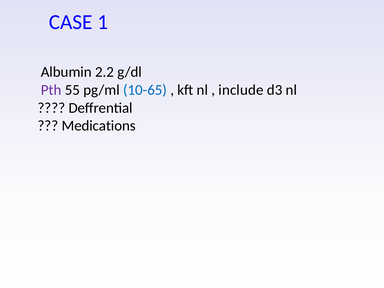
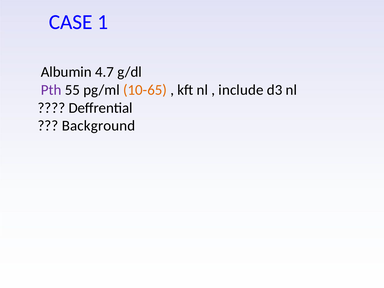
2.2: 2.2 -> 4.7 (104, 72)
10-65 colour: blue -> orange (145, 90)
Medications: Medications -> Background (99, 126)
